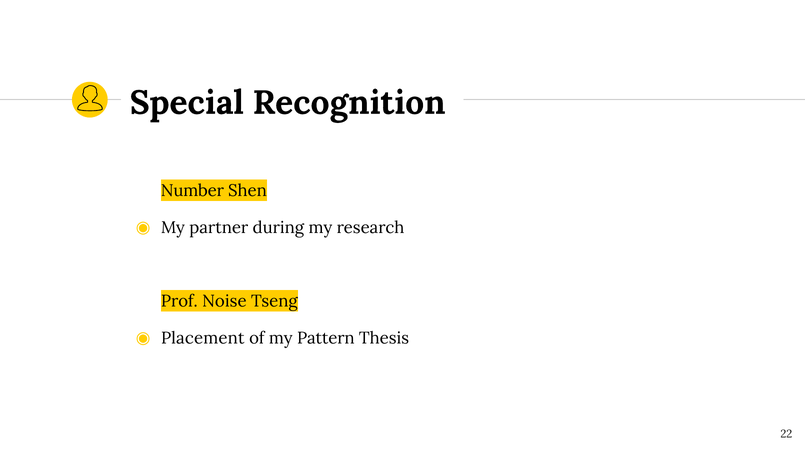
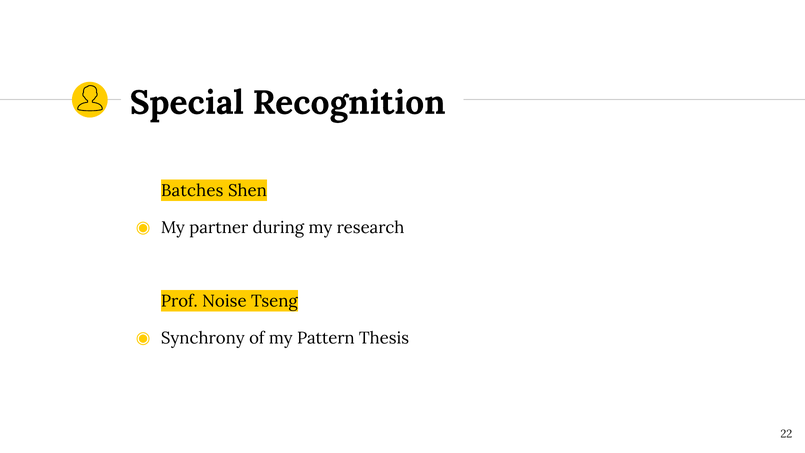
Number: Number -> Batches (192, 191)
Placement: Placement -> Synchrony (203, 338)
